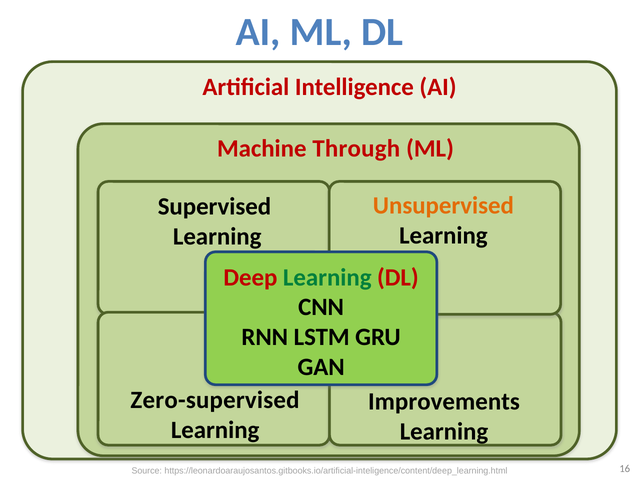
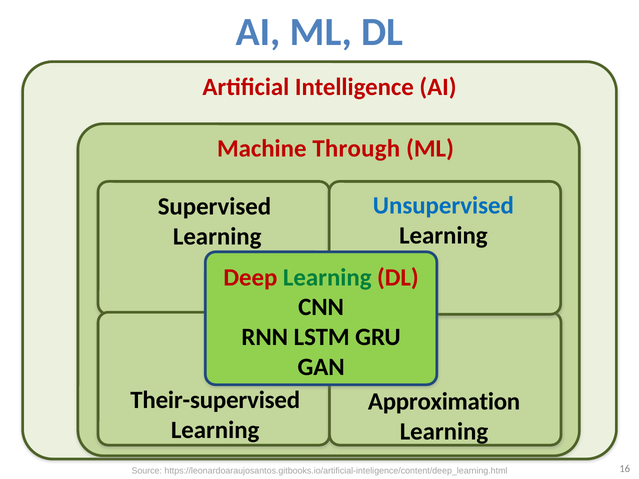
Unsupervised colour: orange -> blue (443, 206)
Zero-supervised: Zero-supervised -> Their-supervised (215, 400)
Improvements: Improvements -> Approximation (444, 402)
